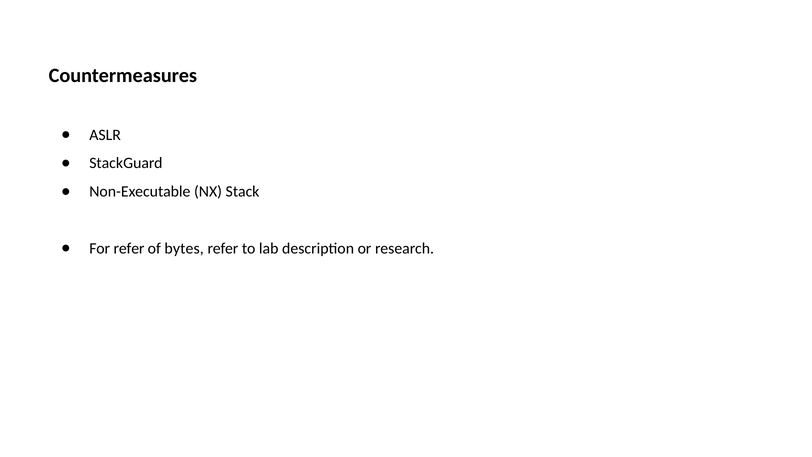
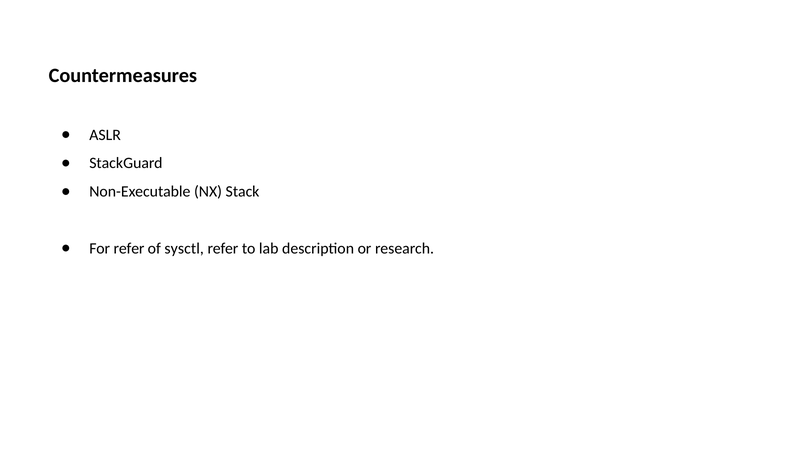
bytes: bytes -> sysctl (184, 248)
